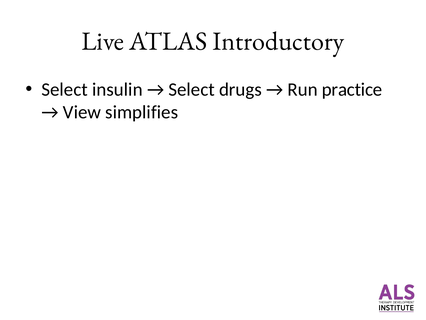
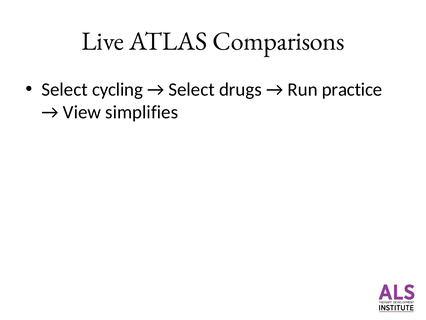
Introductory: Introductory -> Comparisons (279, 41)
insulin: insulin -> cycling (117, 89)
